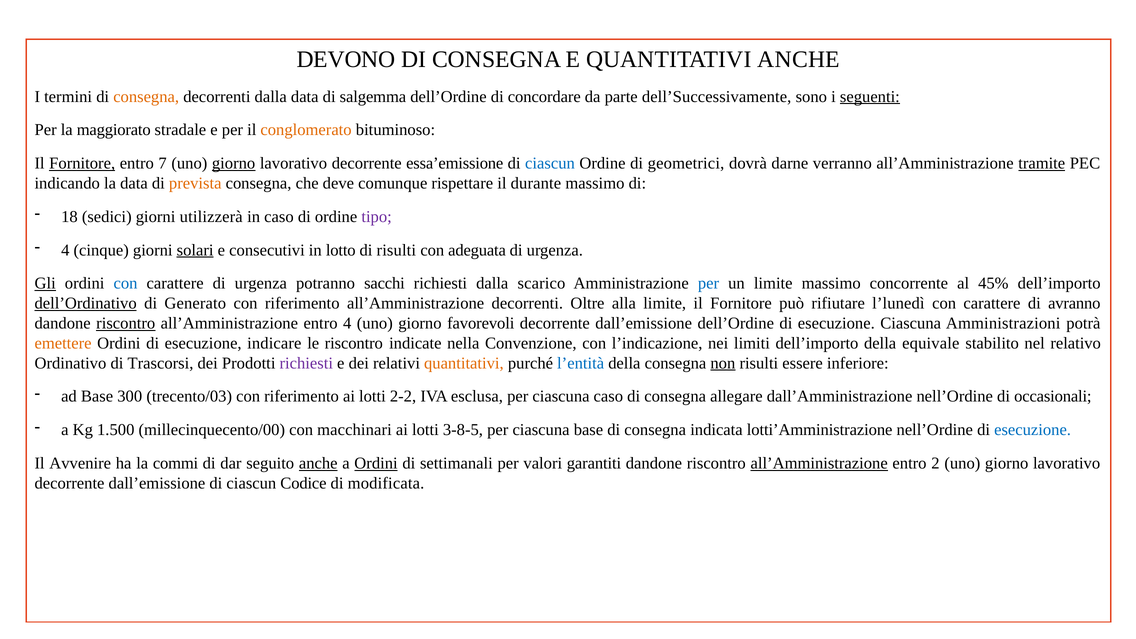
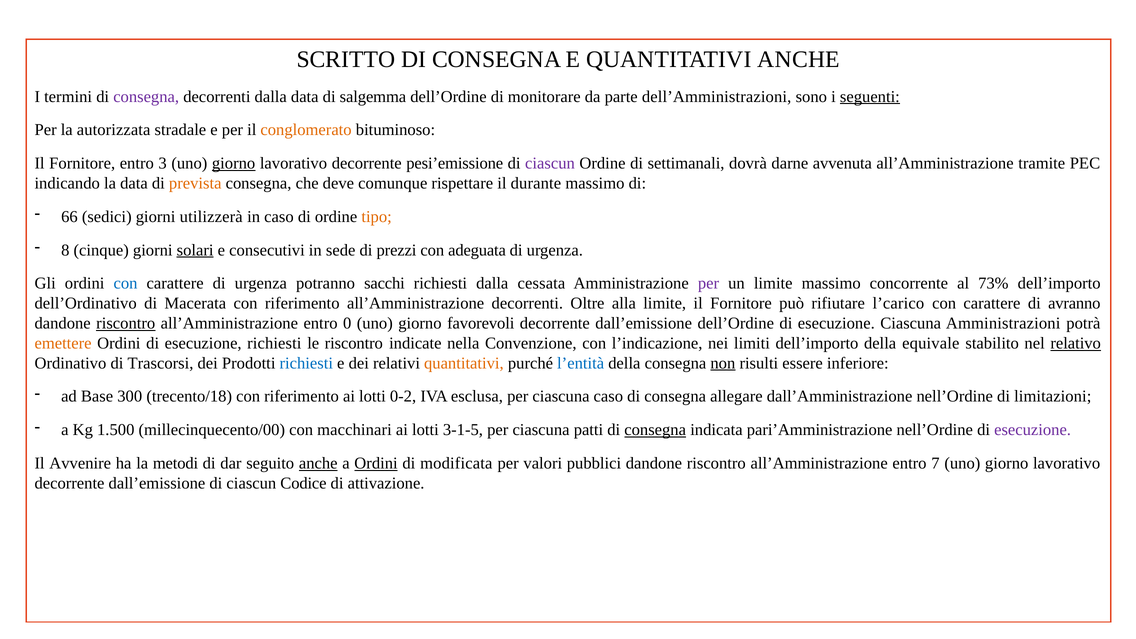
DEVONO: DEVONO -> SCRITTO (346, 59)
consegna colour: orange -> purple (146, 97)
concordare: concordare -> monitorare (544, 97)
dell’Successivamente: dell’Successivamente -> dell’Amministrazioni (717, 97)
maggiorato: maggiorato -> autorizzata (114, 130)
Fornitore underline: present -> none (82, 163)
7: 7 -> 3 (163, 163)
essa’emissione: essa’emissione -> pesi’emissione (455, 163)
ciascun colour: blue -> purple (550, 163)
geometrici: geometrici -> settimanali (686, 163)
verranno: verranno -> avvenuta (842, 163)
tramite underline: present -> none (1042, 163)
18: 18 -> 66 (69, 217)
tipo colour: purple -> orange (377, 217)
4: 4 -> 8 (65, 250)
lotto: lotto -> sede (341, 250)
di risulti: risulti -> prezzi (396, 250)
Gli underline: present -> none (45, 283)
scarico: scarico -> cessata (541, 283)
per colour: blue -> purple (708, 283)
45%: 45% -> 73% (993, 283)
dell’Ordinativo underline: present -> none (86, 303)
Generato: Generato -> Macerata (195, 303)
l’lunedì: l’lunedì -> l’carico (898, 303)
entro 4: 4 -> 0 (347, 323)
esecuzione indicare: indicare -> richiesti (274, 343)
relativo underline: none -> present (1076, 343)
richiesti colour: purple -> blue (306, 363)
trecento/03: trecento/03 -> trecento/18 (189, 396)
2-2: 2-2 -> 0-2 (403, 396)
occasionali: occasionali -> limitazioni (1053, 396)
3-8-5: 3-8-5 -> 3-1-5 (463, 430)
ciascuna base: base -> patti (588, 430)
consegna underline: none -> present (655, 430)
lotti’Amministrazione: lotti’Amministrazione -> pari’Amministrazione (820, 430)
esecuzione colour: blue -> purple (1033, 430)
commi: commi -> metodi (176, 463)
settimanali: settimanali -> modificata (456, 463)
garantiti: garantiti -> pubblici (594, 463)
all’Amministrazione underline: present -> none (819, 463)
2: 2 -> 7 (935, 463)
modificata: modificata -> attivazione (386, 483)
